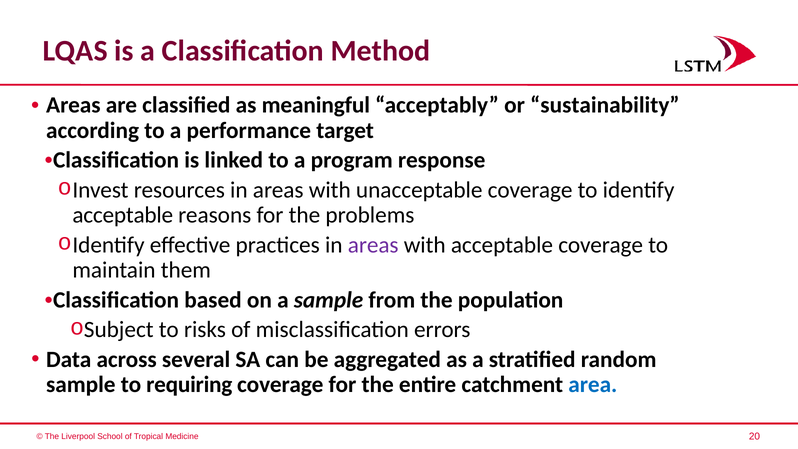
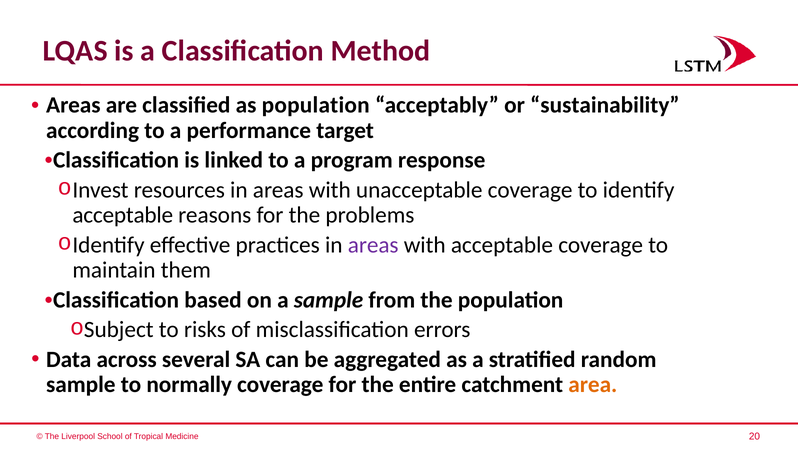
as meaningful: meaningful -> population (316, 105)
requiring: requiring -> normally (189, 385)
area colour: blue -> orange (593, 385)
